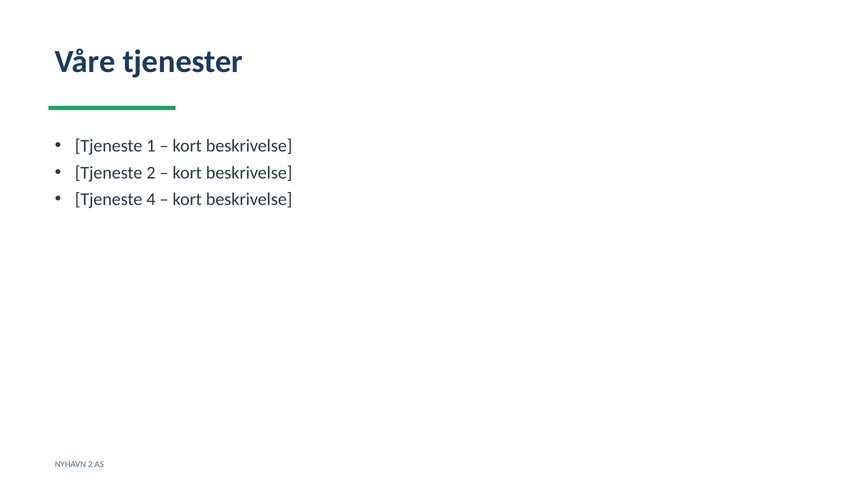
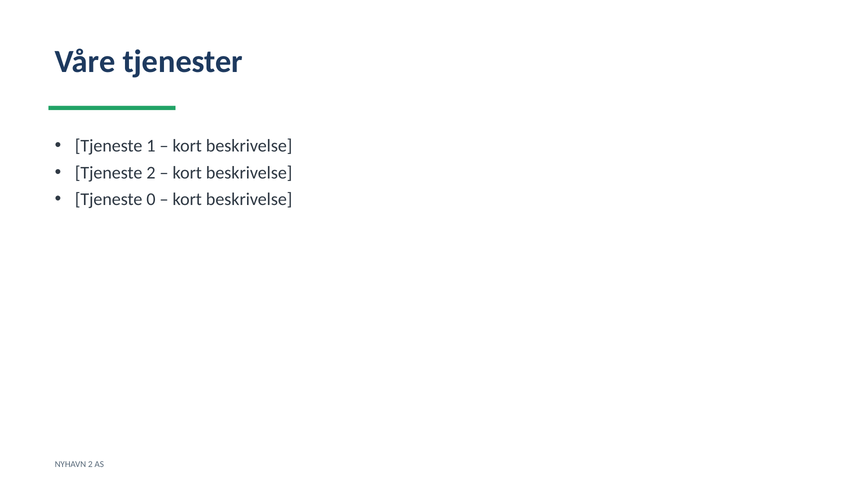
4: 4 -> 0 (151, 200)
